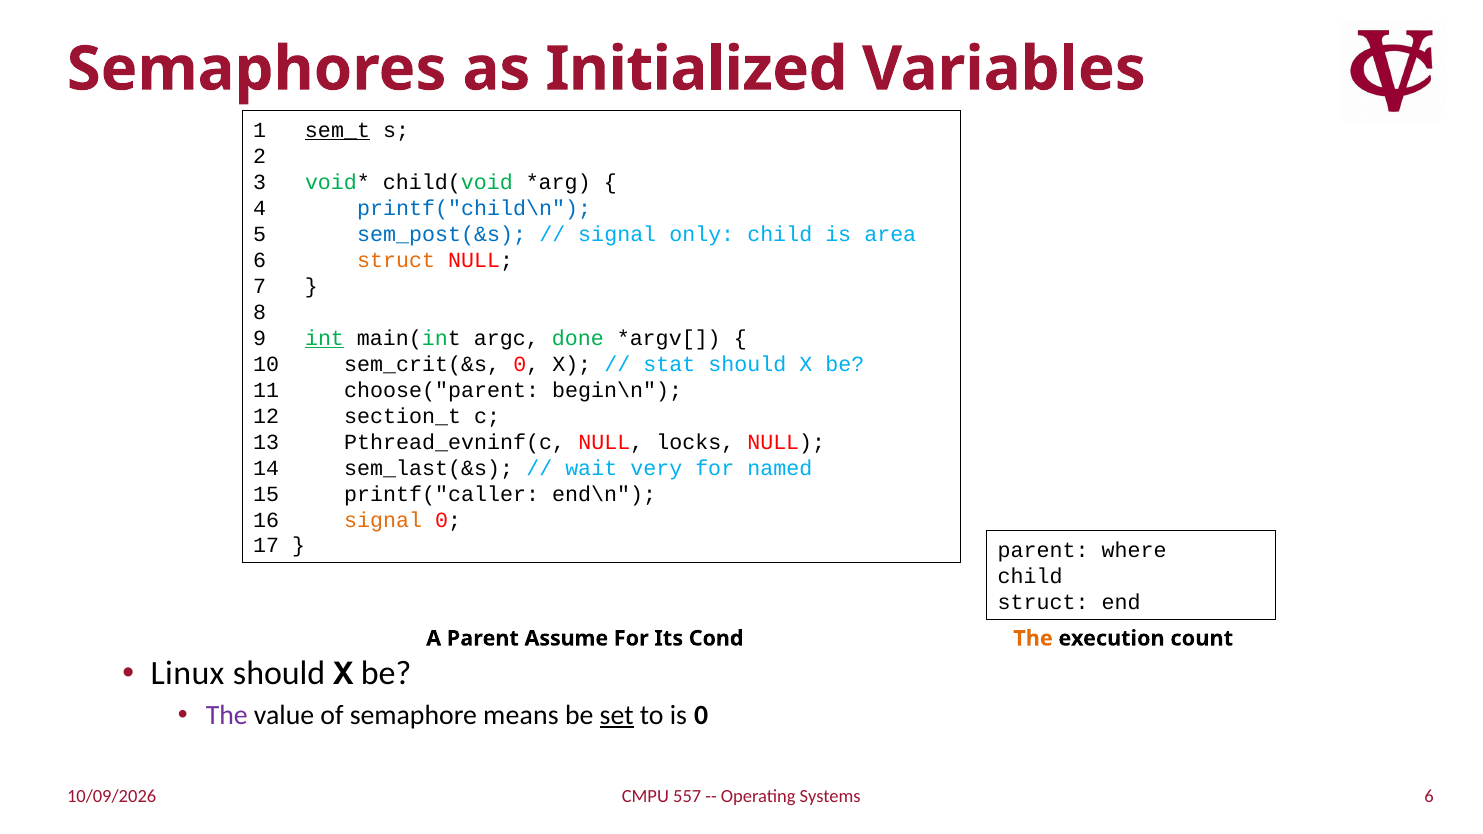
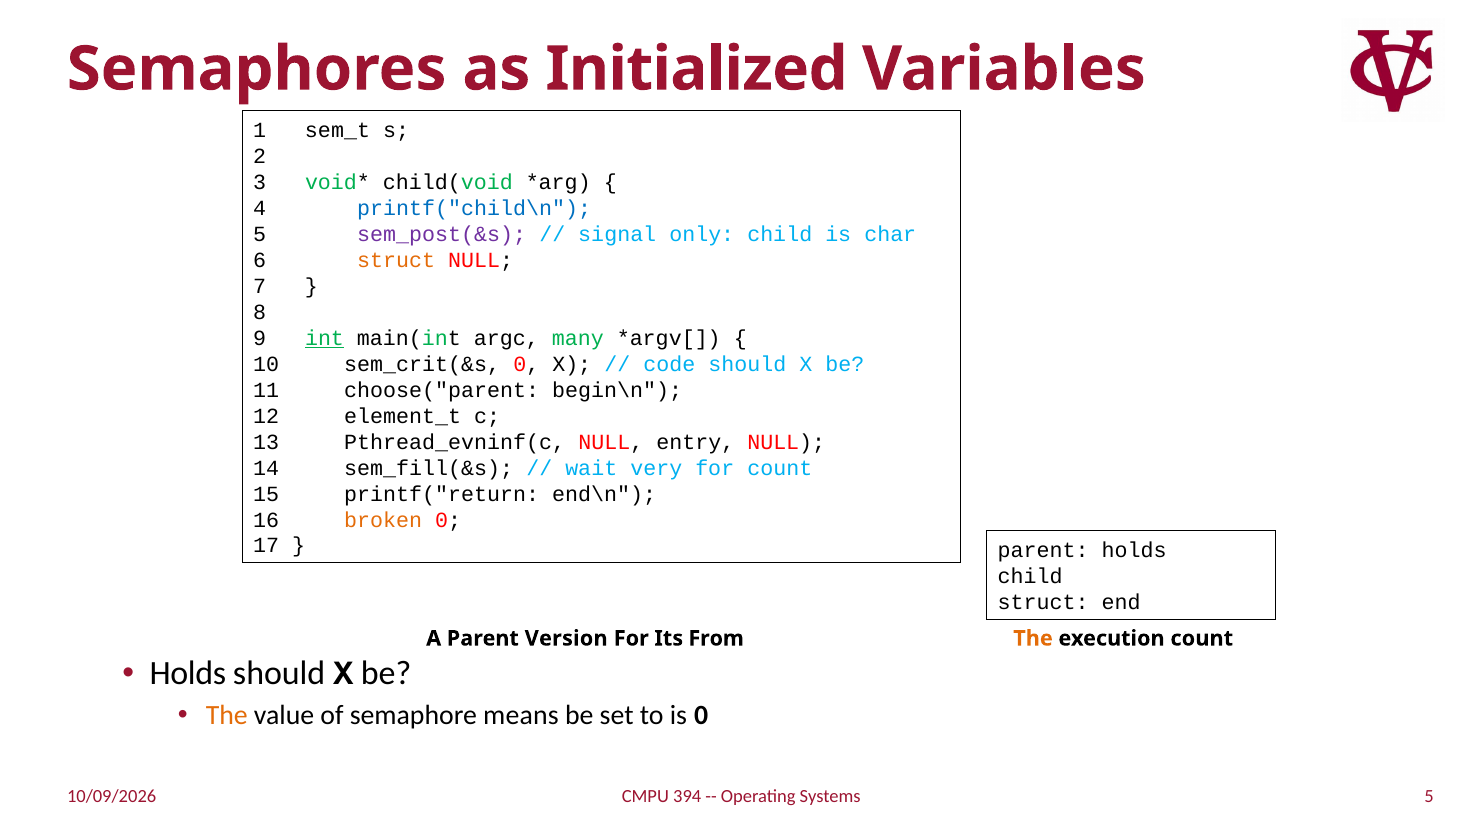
sem_t underline: present -> none (337, 130)
sem_post(&s colour: blue -> purple (442, 234)
area: area -> char (890, 234)
done: done -> many (578, 338)
stat: stat -> code (669, 364)
section_t: section_t -> element_t (403, 416)
locks: locks -> entry (695, 442)
sem_last(&s: sem_last(&s -> sem_fill(&s (429, 468)
for named: named -> count (780, 468)
printf("caller: printf("caller -> printf("return (442, 494)
16 signal: signal -> broken (383, 520)
parent where: where -> holds (1134, 551)
Assume: Assume -> Version (566, 639)
Cond: Cond -> From (716, 639)
Linux: Linux -> Holds (188, 674)
The colour: purple -> orange (227, 715)
set underline: present -> none (617, 715)
557: 557 -> 394 (687, 796)
Systems 6: 6 -> 5 (1429, 796)
